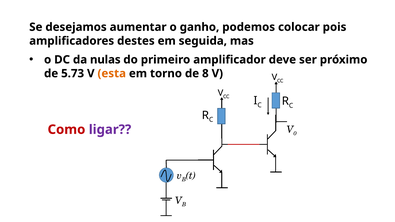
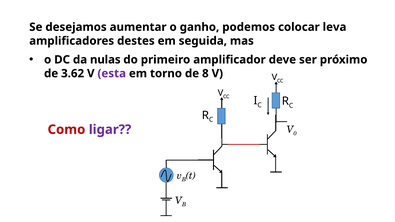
pois: pois -> leva (335, 27)
5.73: 5.73 -> 3.62 (73, 74)
esta colour: orange -> purple (112, 74)
